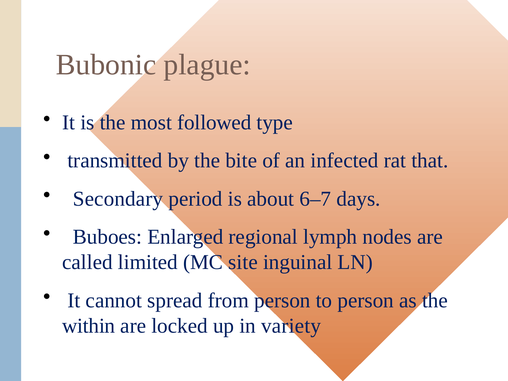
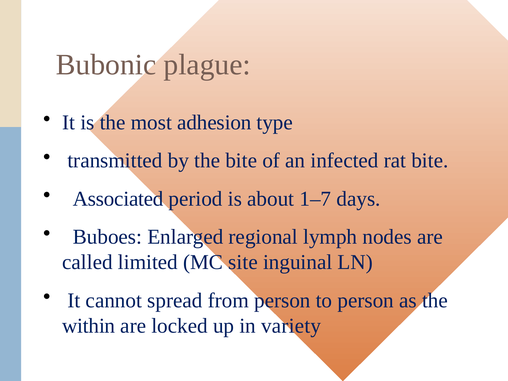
followed: followed -> adhesion (214, 123)
rat that: that -> bite (430, 161)
Secondary: Secondary -> Associated (118, 199)
6–7: 6–7 -> 1–7 (315, 199)
